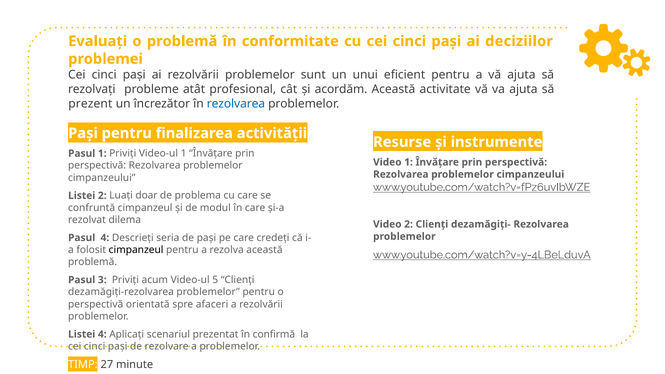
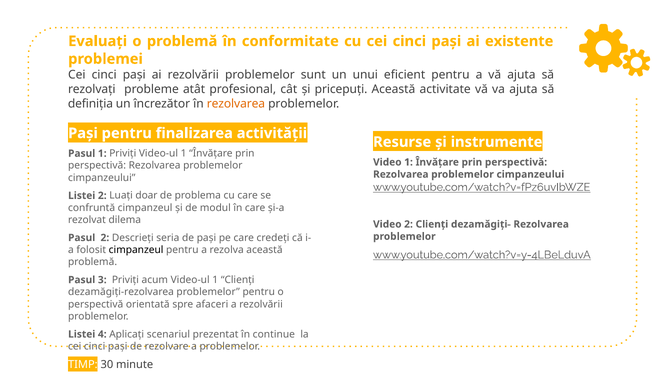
deciziilor: deciziilor -> existente (519, 41)
acordăm: acordăm -> pricepuți (341, 89)
prezent: prezent -> definiția (90, 104)
rezolvarea colour: blue -> orange (236, 104)
Pasul 4: 4 -> 2 (105, 238)
acum Video-ul 5: 5 -> 1 (215, 280)
confirmă: confirmă -> continue (274, 334)
27: 27 -> 30 (107, 365)
